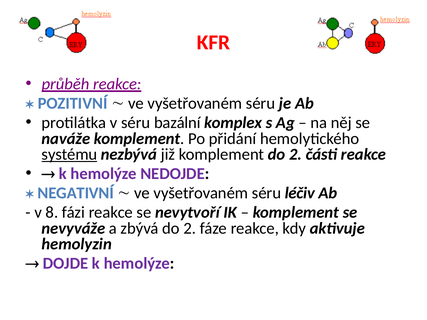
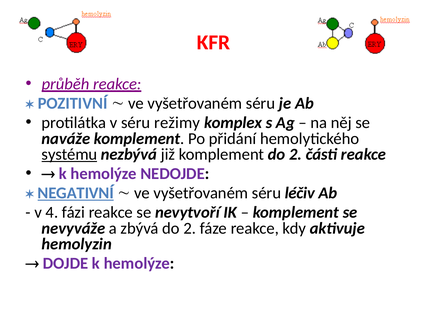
bazální: bazální -> režimy (177, 123)
NEGATIVNÍ underline: none -> present (76, 193)
8: 8 -> 4 (52, 212)
